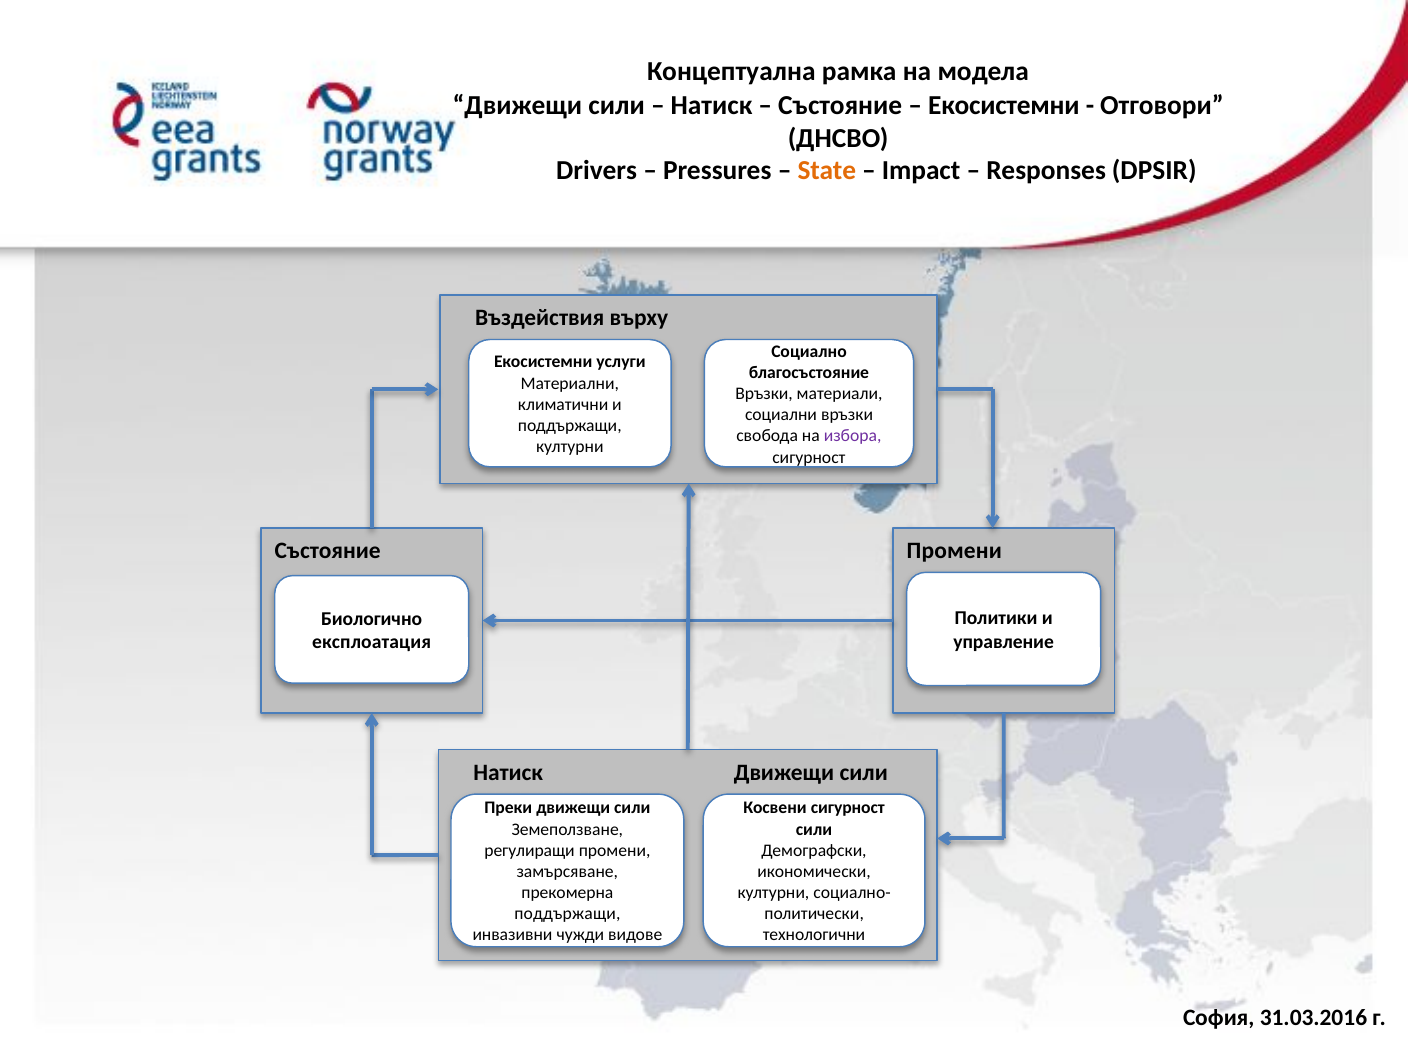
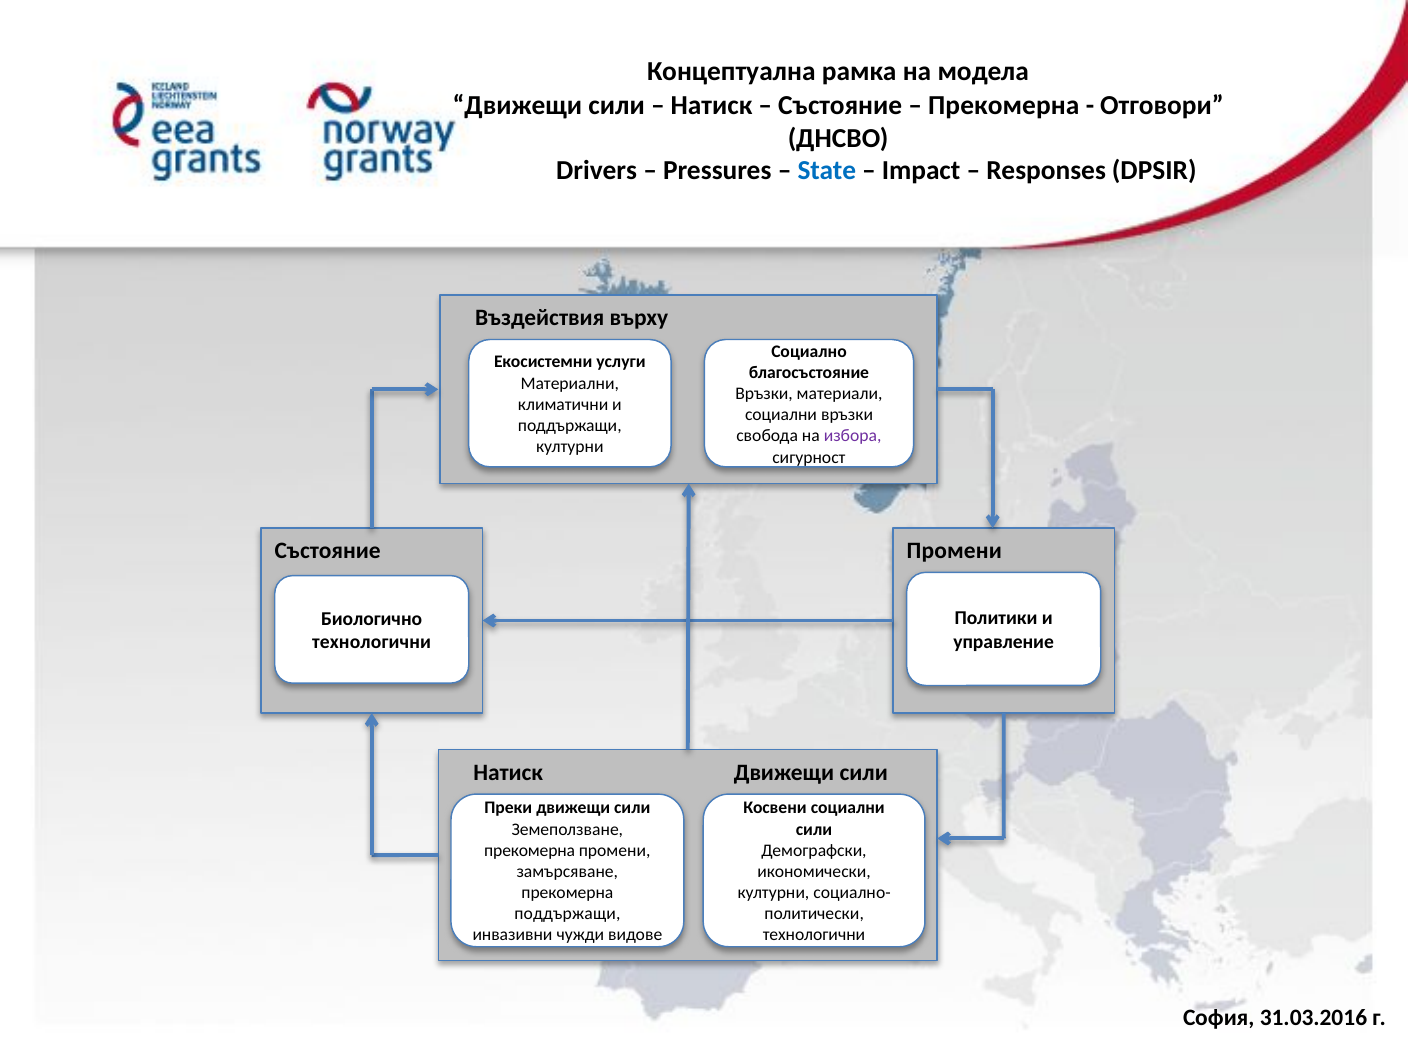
Екосистемни: Екосистемни -> Прекомерна (1004, 105)
State colour: orange -> blue (827, 171)
експлоатация: експлоатация -> технологични (372, 642)
Косвени сигурност: сигурност -> социални (848, 808)
регулиращи: регулиращи -> прекомерна (530, 850)
